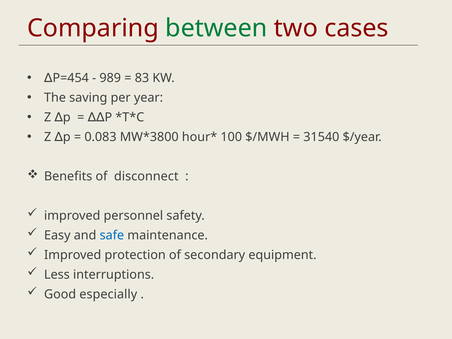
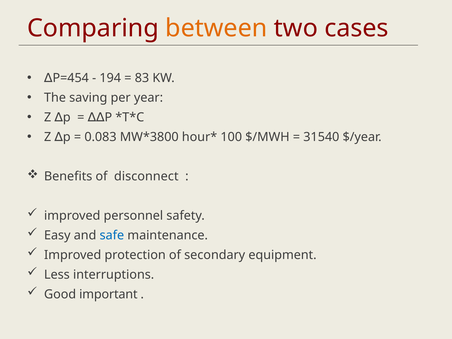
between colour: green -> orange (216, 28)
989: 989 -> 194 (110, 78)
especially: especially -> important (108, 294)
